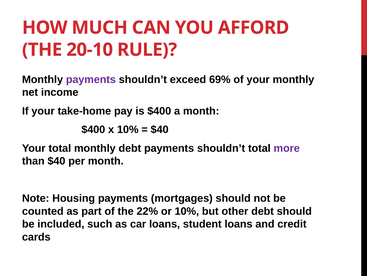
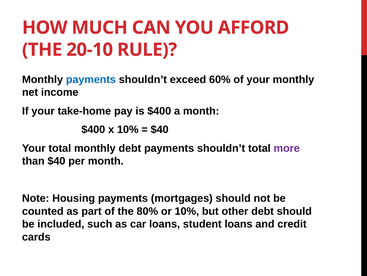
payments colour: purple -> blue (91, 79)
69%: 69% -> 60% (220, 79)
22%: 22% -> 80% (147, 211)
